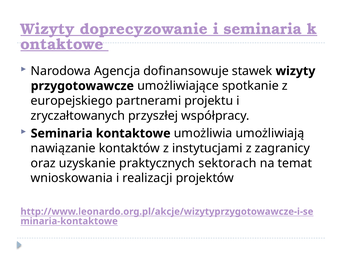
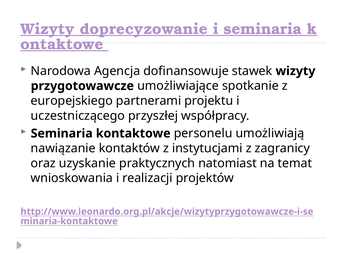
zryczałtowanych: zryczałtowanych -> uczestniczącego (78, 115)
umożliwia: umożliwia -> personelu (203, 133)
sektorach: sektorach -> natomiast (228, 163)
